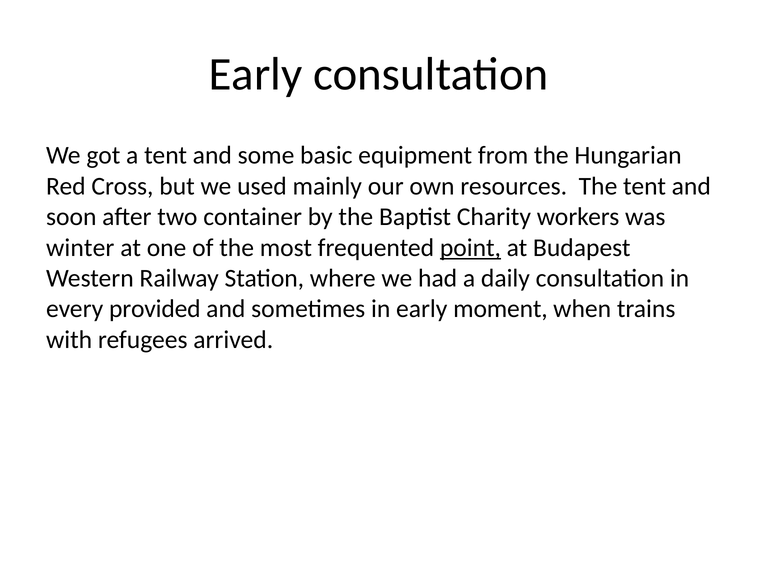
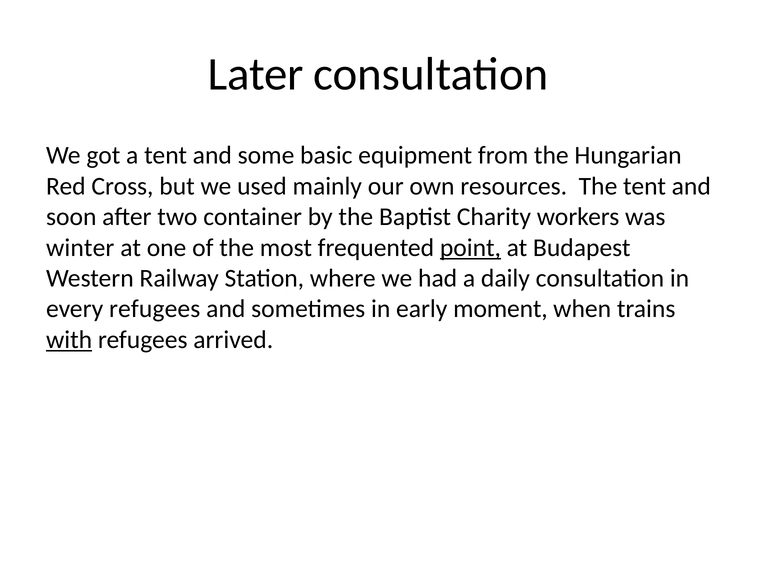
Early: Early -> Later (256, 74)
every provided: provided -> refugees (155, 309)
with underline: none -> present (69, 340)
